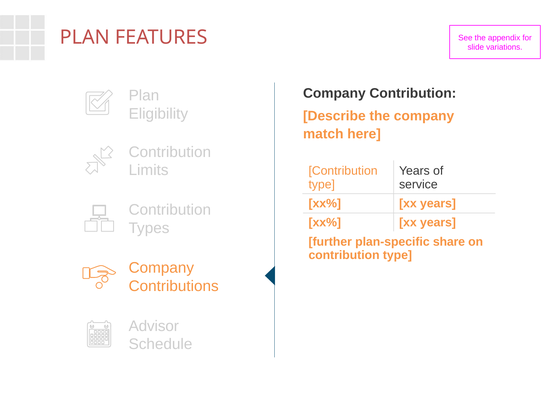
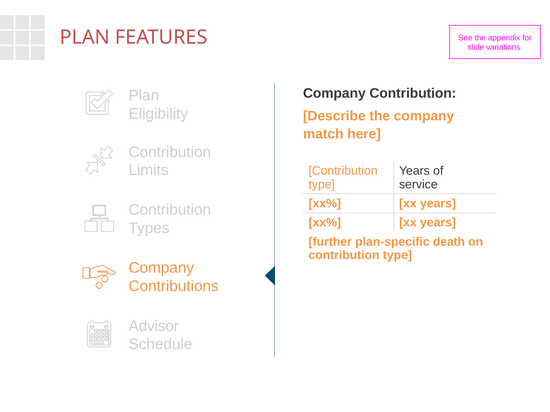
share: share -> death (449, 242)
